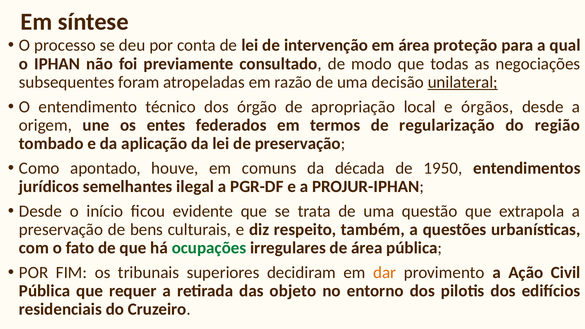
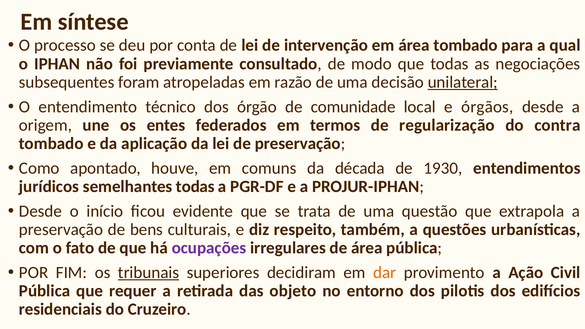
área proteção: proteção -> tombado (466, 45)
apropriação: apropriação -> comunidade (353, 107)
região: região -> contra (557, 125)
1950: 1950 -> 1930 (443, 168)
semelhantes ilegal: ilegal -> todas (195, 187)
ocupações colour: green -> purple (209, 248)
tribunais underline: none -> present (149, 272)
